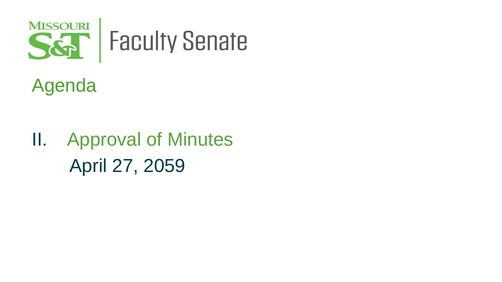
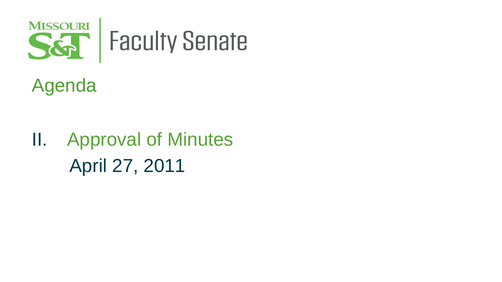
2059: 2059 -> 2011 (165, 166)
